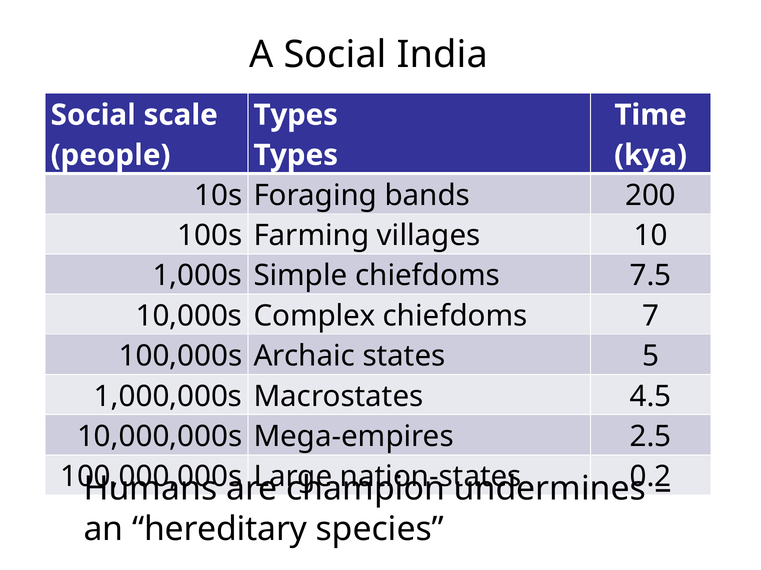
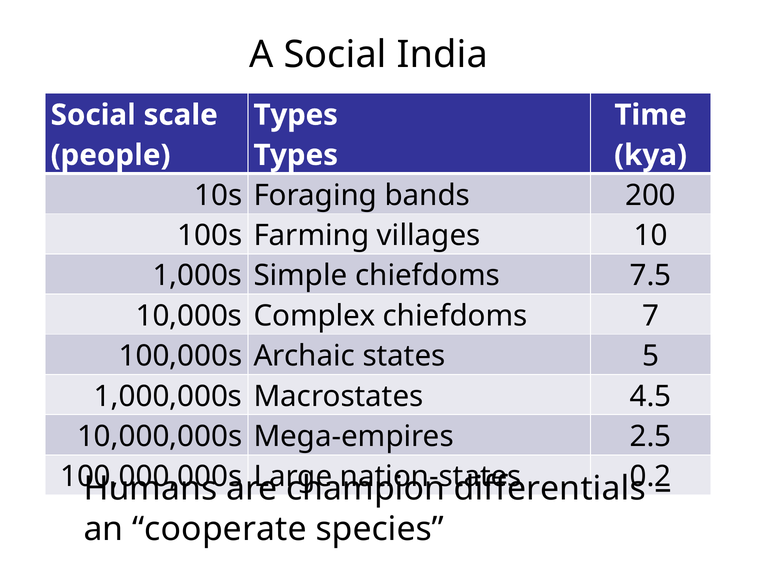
undermines: undermines -> differentials (550, 489)
hereditary: hereditary -> cooperate (219, 530)
